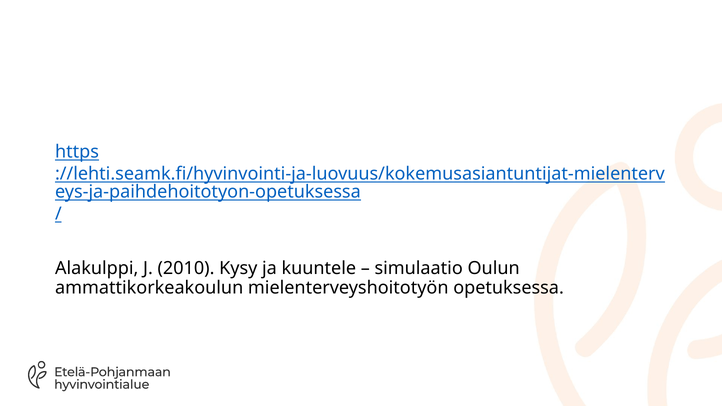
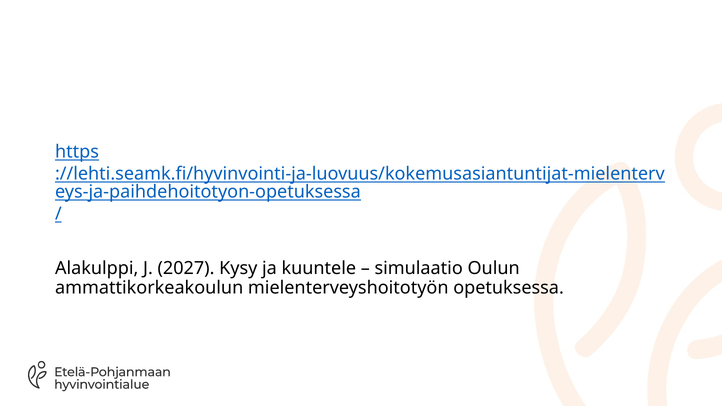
2010: 2010 -> 2027 (186, 268)
